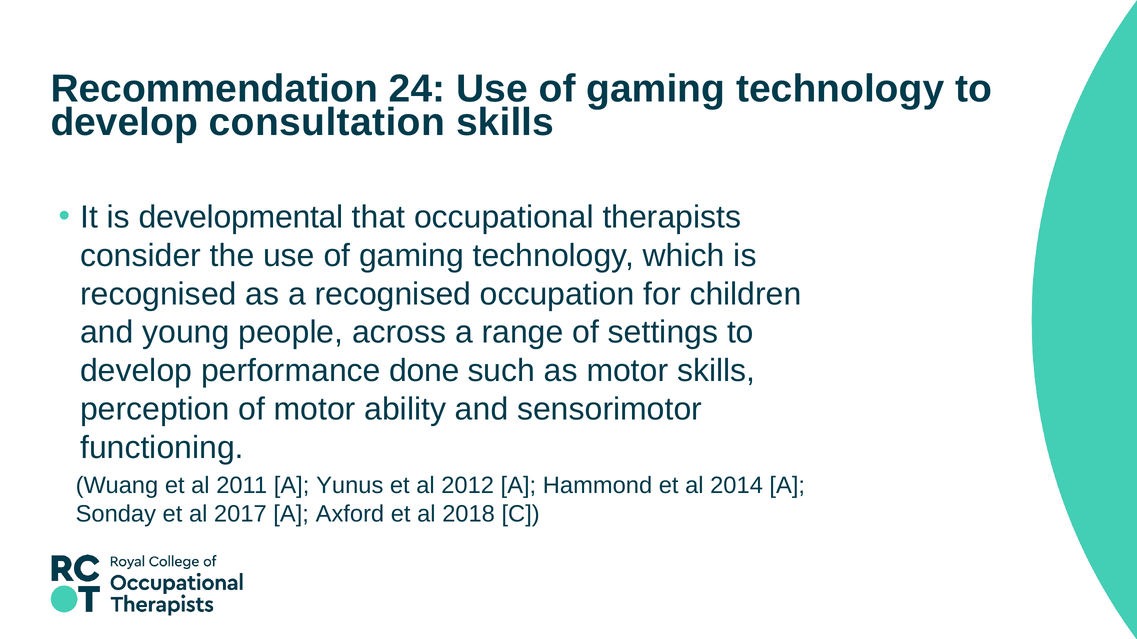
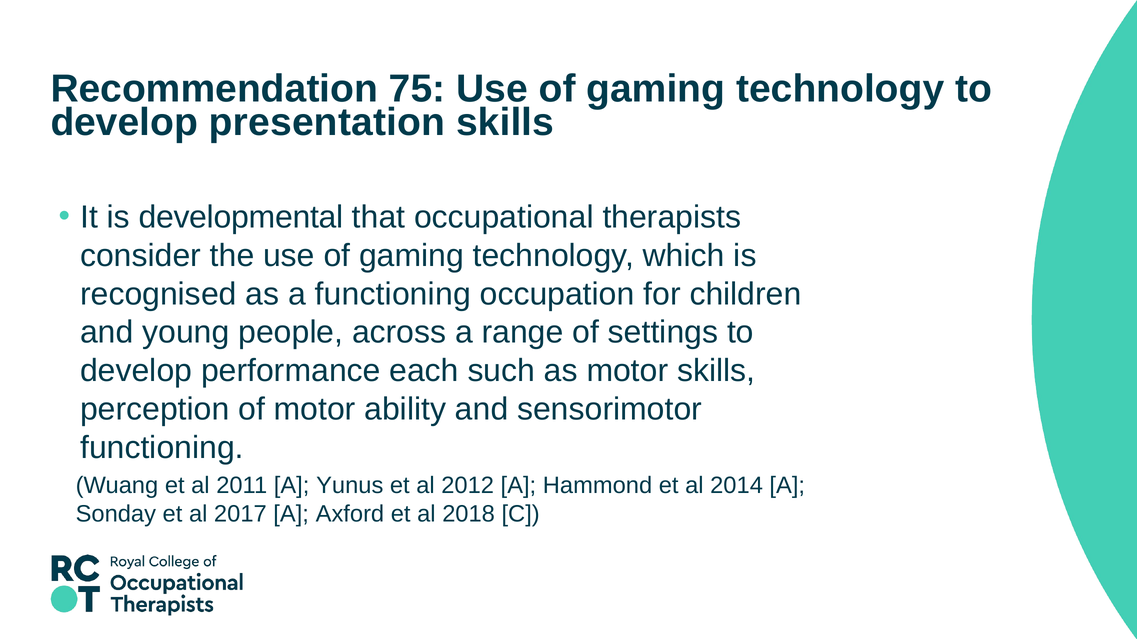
24: 24 -> 75 (417, 89)
consultation: consultation -> presentation (327, 123)
a recognised: recognised -> functioning (393, 294)
done: done -> each (424, 371)
